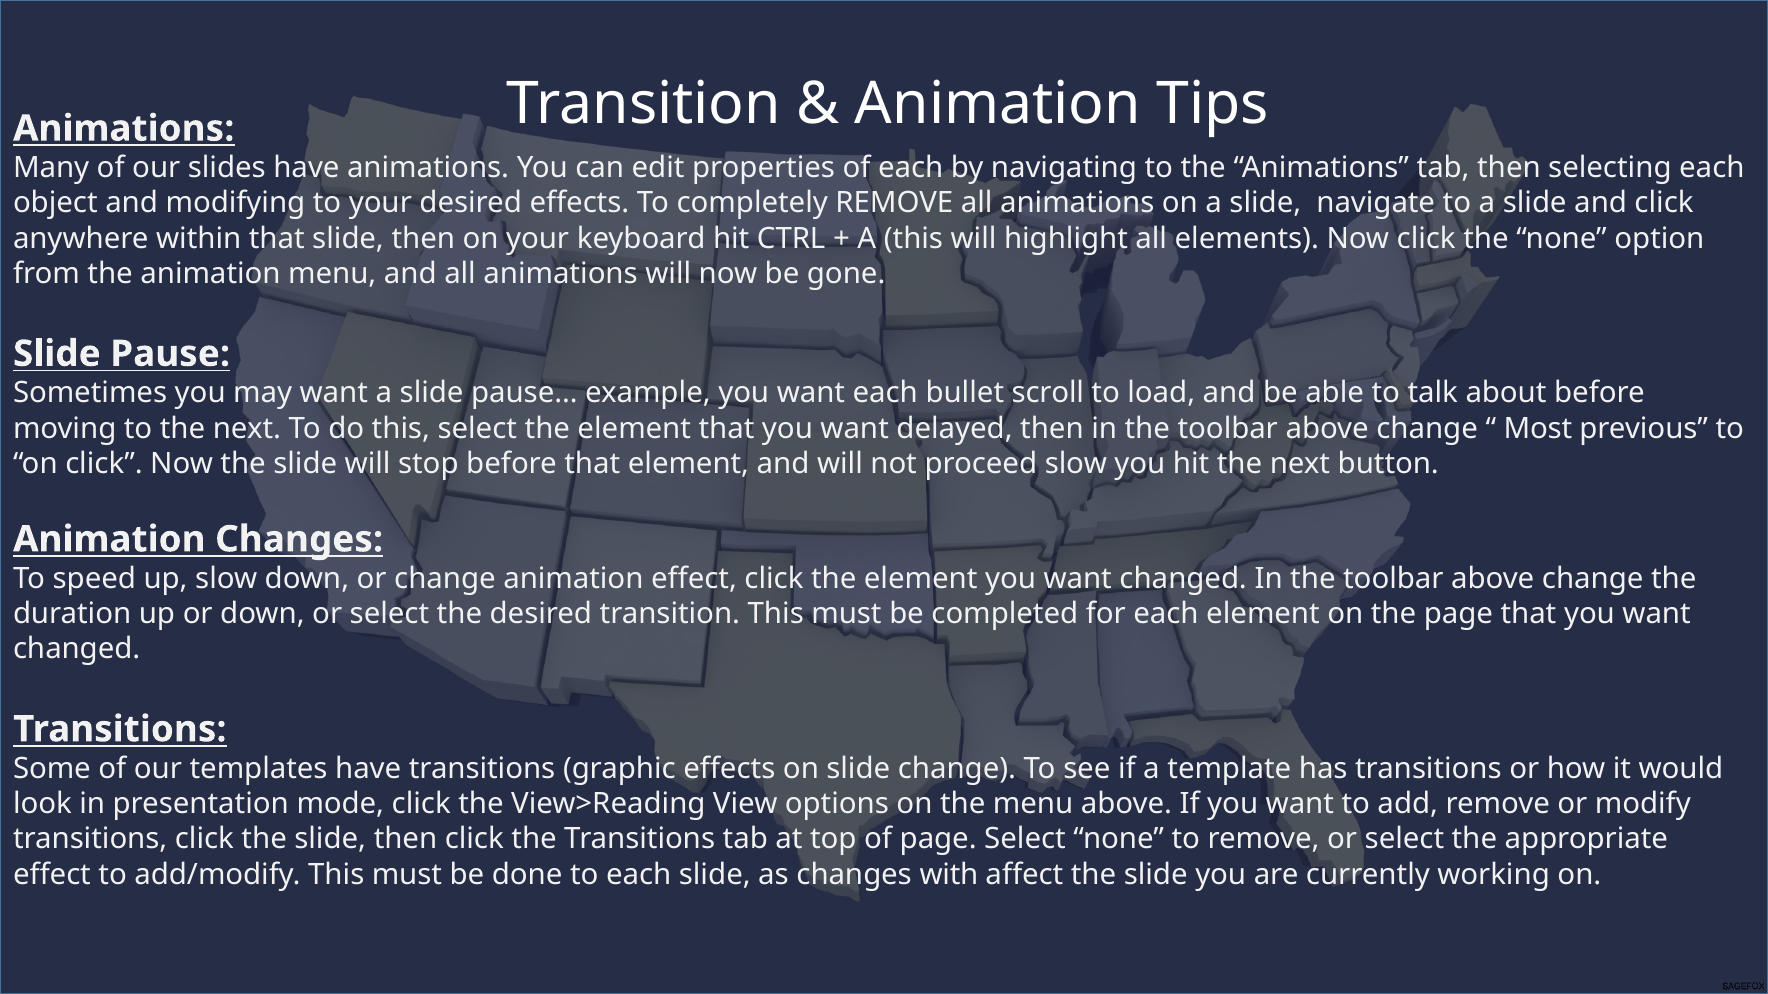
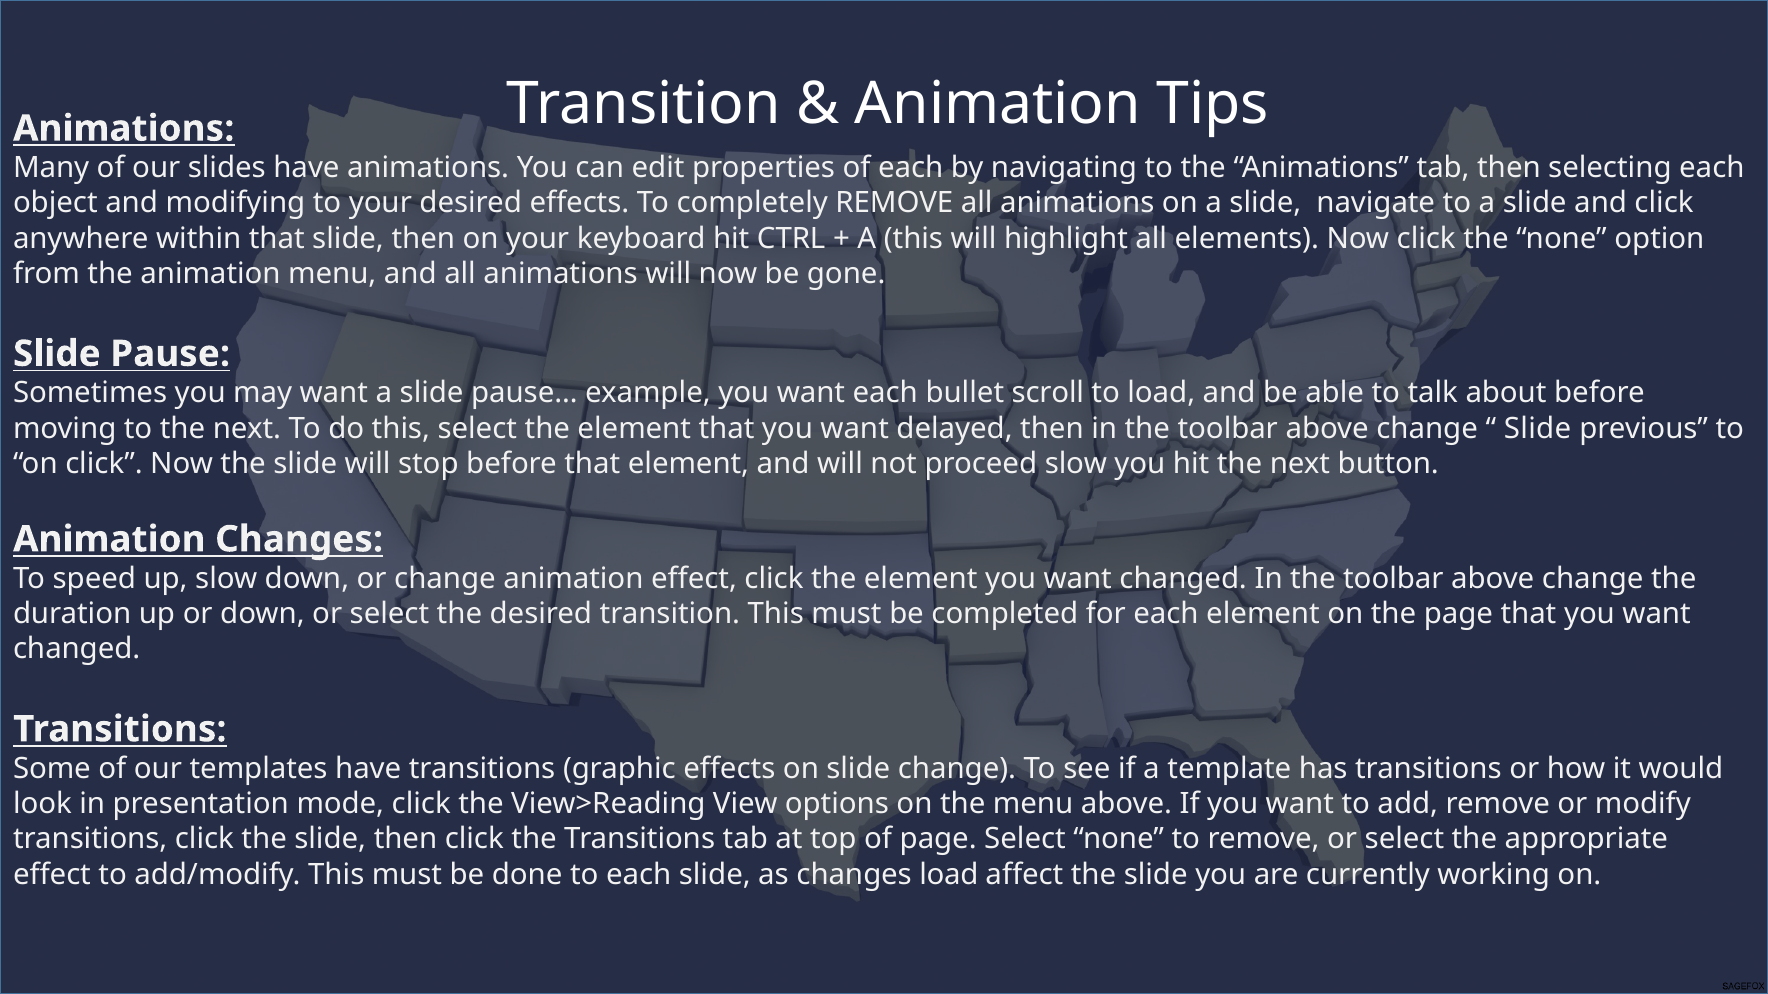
Most: Most -> Slide (1538, 429)
changes with: with -> load (949, 875)
